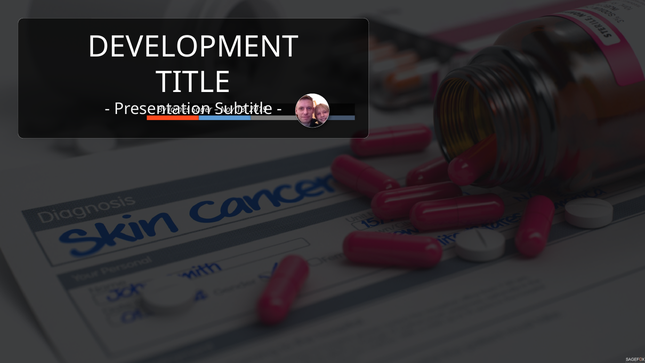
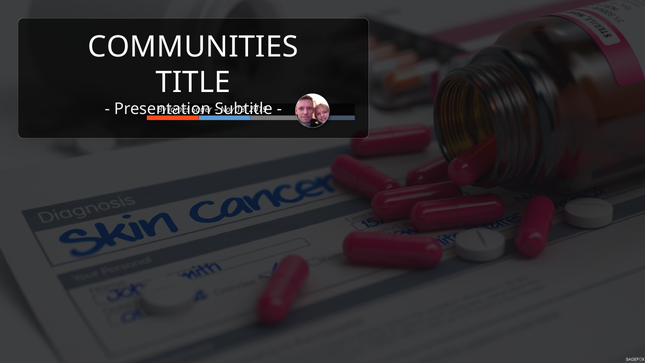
DEVELOPMENT: DEVELOPMENT -> COMMUNITIES (193, 47)
